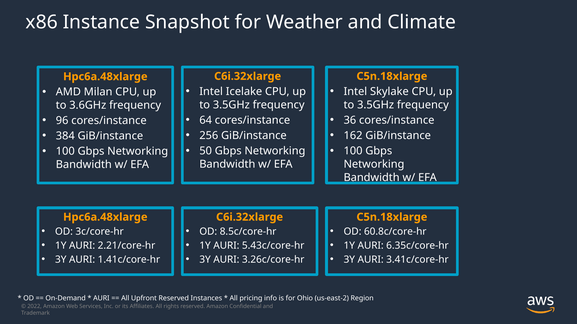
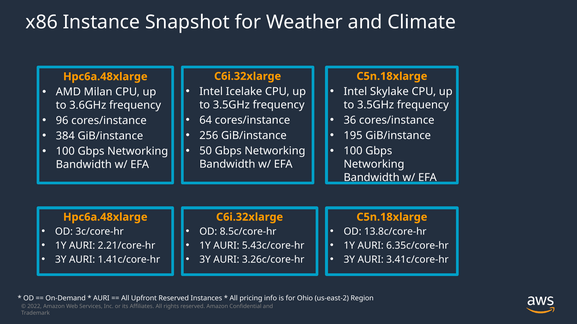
162: 162 -> 195 (353, 136)
60.8c/core-hr: 60.8c/core-hr -> 13.8c/core-hr (395, 232)
